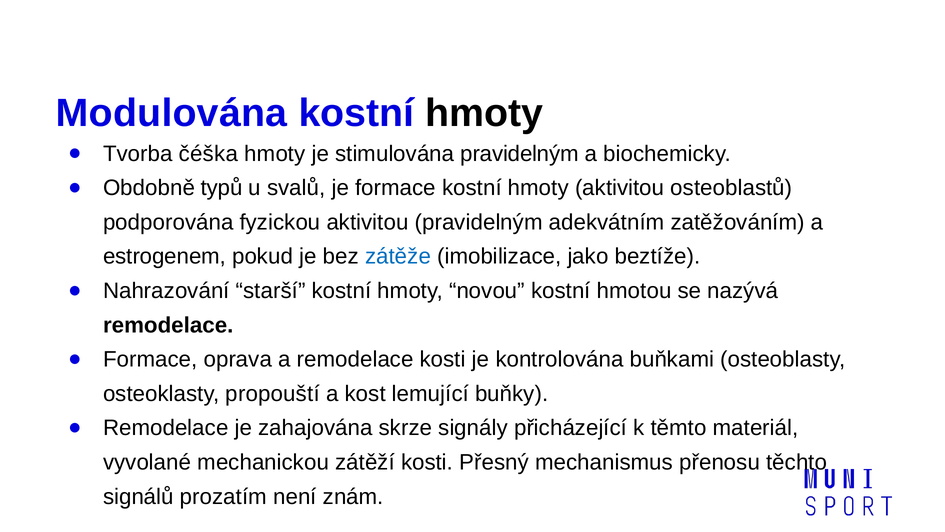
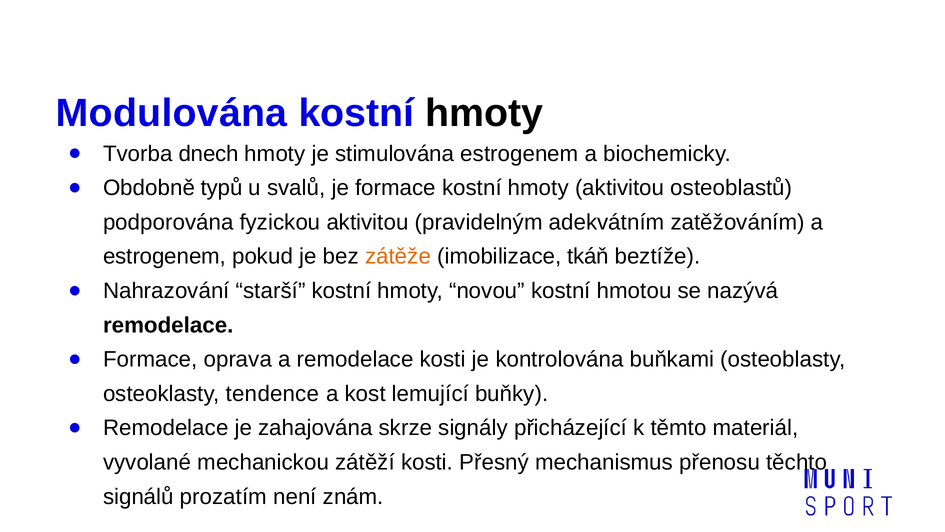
čéška: čéška -> dnech (209, 154)
stimulována pravidelným: pravidelným -> estrogenem (519, 154)
zátěže colour: blue -> orange (398, 256)
jako: jako -> tkáň (588, 256)
propouští: propouští -> tendence (273, 393)
